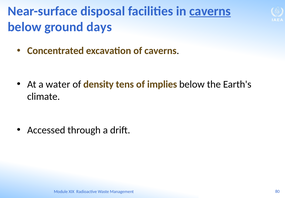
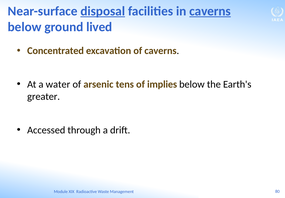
disposal underline: none -> present (103, 11)
days: days -> lived (99, 27)
density: density -> arsenic (98, 84)
climate: climate -> greater (44, 96)
